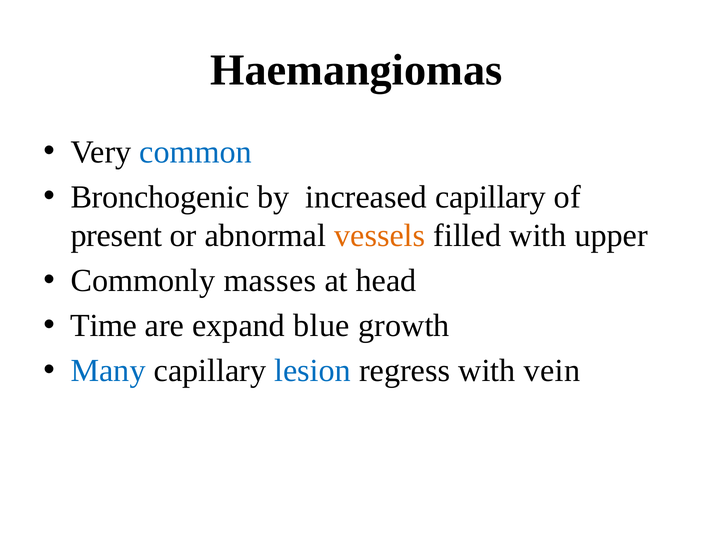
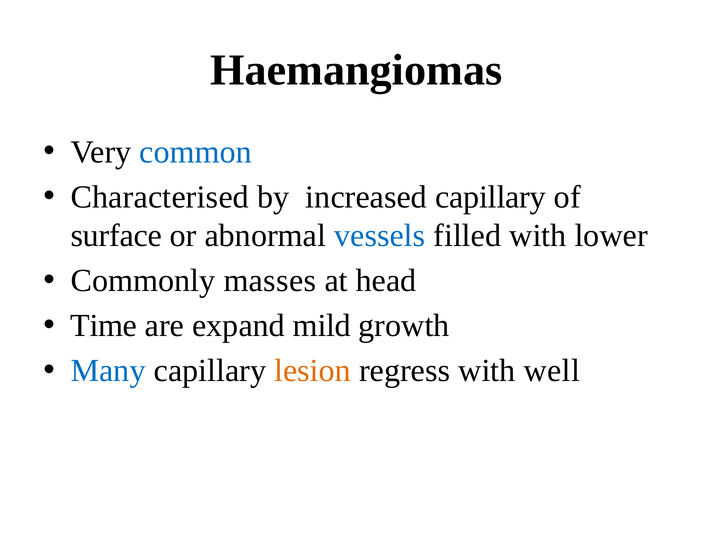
Bronchogenic: Bronchogenic -> Characterised (160, 197)
present: present -> surface (116, 236)
vessels colour: orange -> blue (380, 236)
upper: upper -> lower (611, 236)
blue: blue -> mild (322, 326)
lesion colour: blue -> orange (313, 371)
vein: vein -> well (552, 371)
